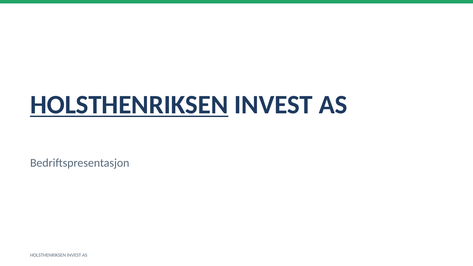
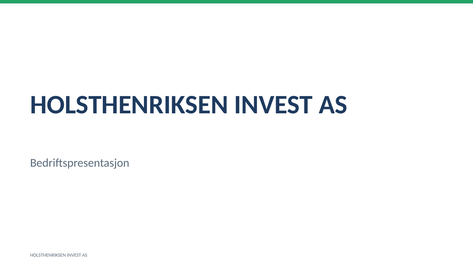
HOLSTHENRIKSEN underline: present -> none (129, 105)
